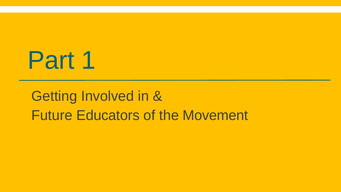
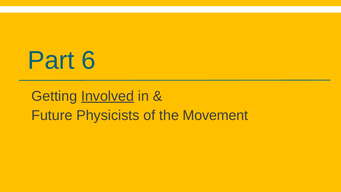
1: 1 -> 6 (89, 60)
Involved underline: none -> present (108, 96)
Educators: Educators -> Physicists (108, 115)
